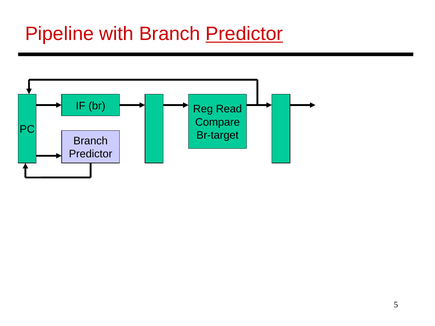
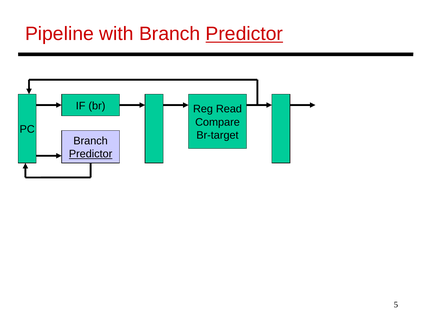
Predictor underline: none -> present (91, 154)
